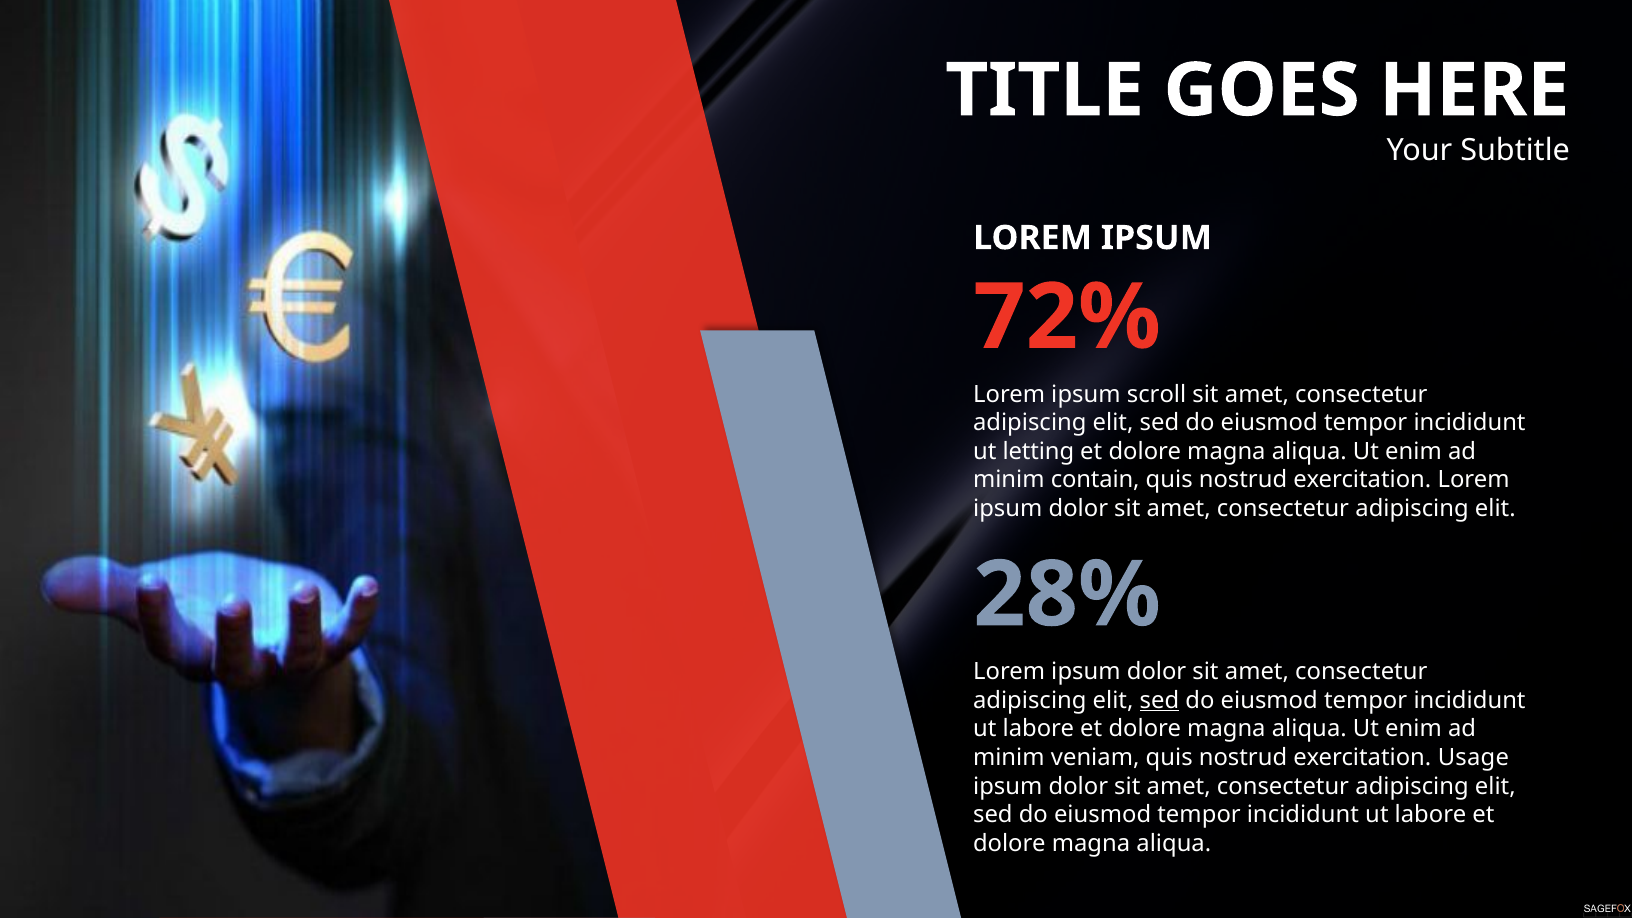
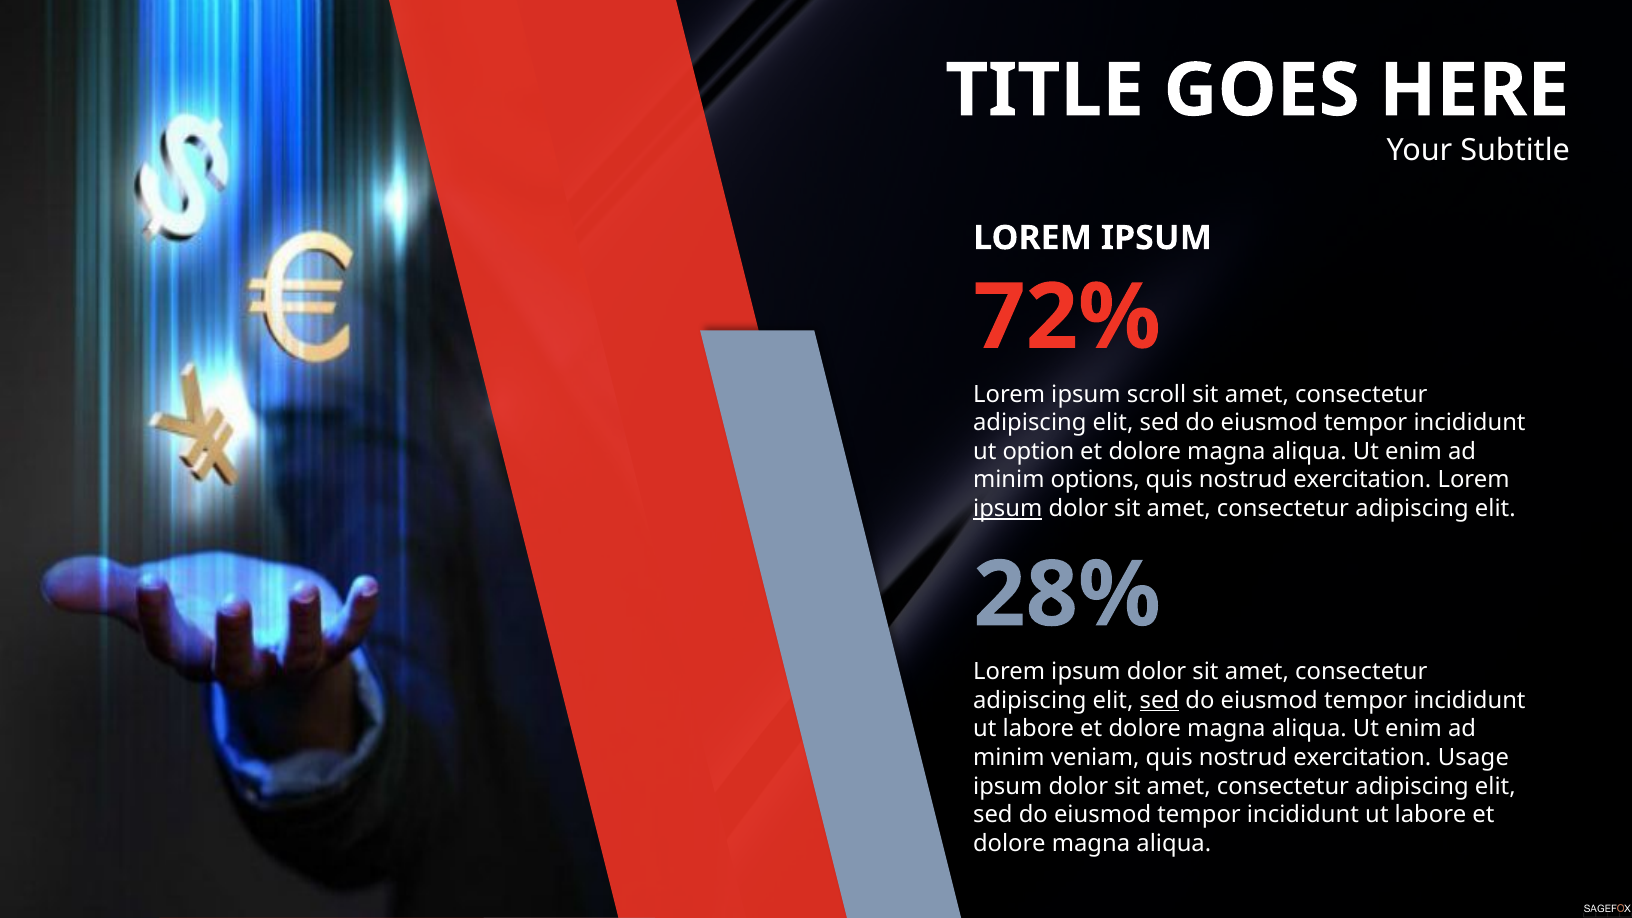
letting: letting -> option (1038, 452)
contain: contain -> options (1095, 480)
ipsum underline: none -> present (1008, 509)
